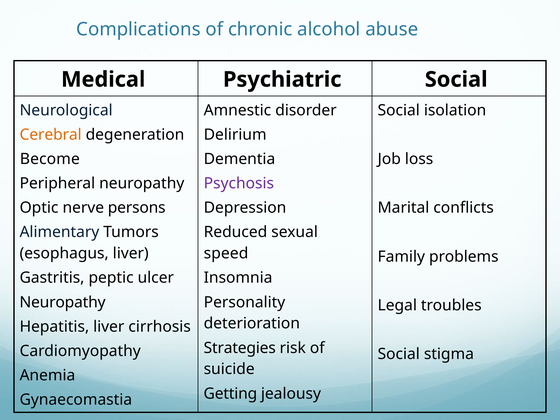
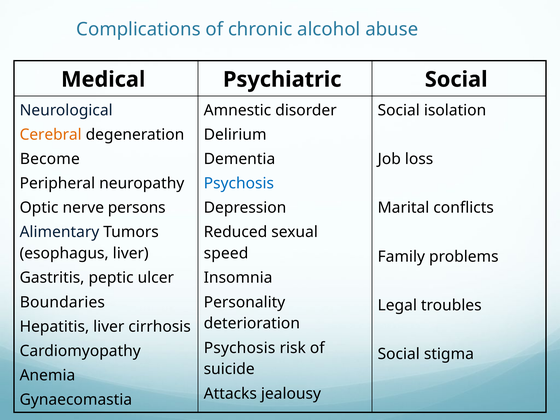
Psychosis colour: purple -> blue (239, 183)
Neuropathy: Neuropathy -> Boundaries (62, 302)
Strategies: Strategies -> Psychosis (240, 348)
Getting: Getting -> Attacks (230, 394)
